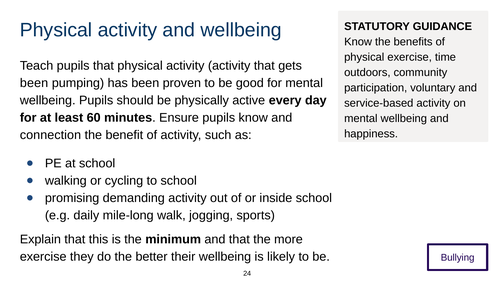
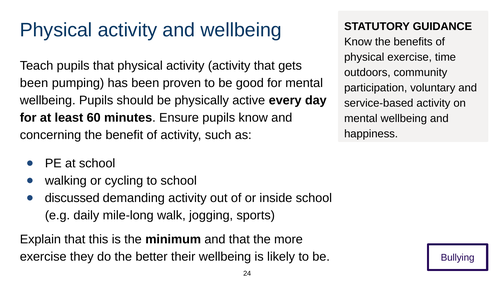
connection: connection -> concerning (51, 135)
promising: promising -> discussed (72, 198)
